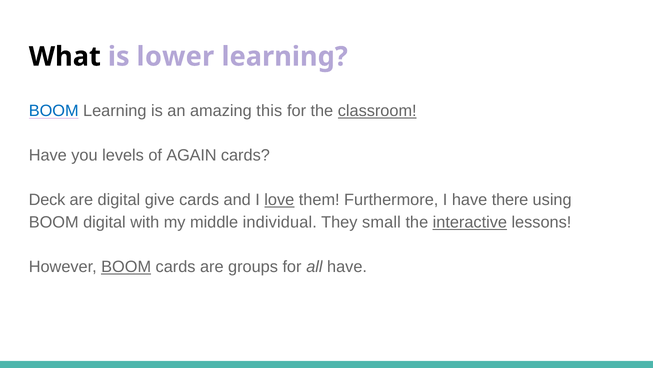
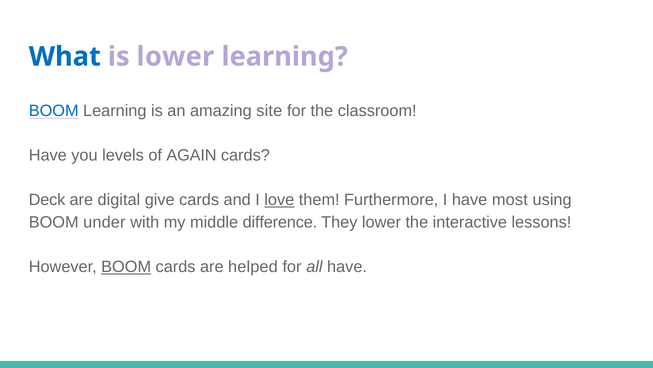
What colour: black -> blue (65, 57)
this: this -> site (269, 111)
classroom underline: present -> none (377, 111)
there: there -> most (510, 199)
BOOM digital: digital -> under (104, 222)
individual: individual -> difference (280, 222)
They small: small -> lower (381, 222)
interactive underline: present -> none (470, 222)
groups: groups -> helped (253, 266)
